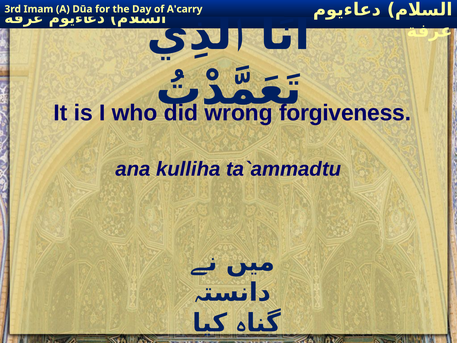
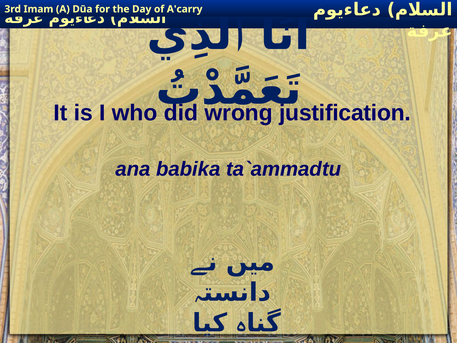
forgiveness: forgiveness -> justification (345, 113)
kulliha: kulliha -> babika (188, 169)
